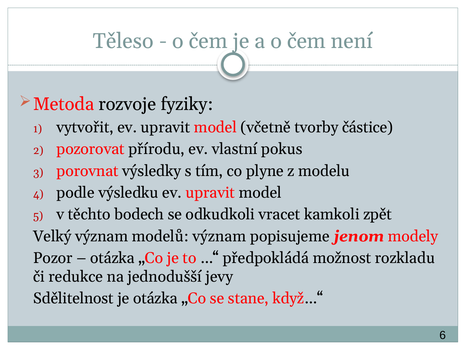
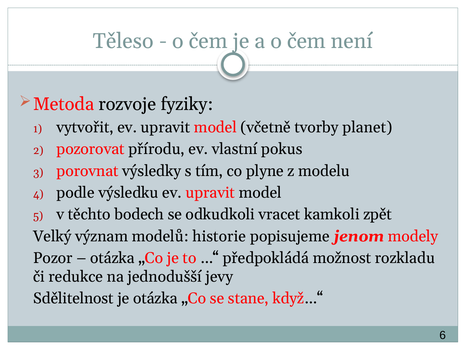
částice: částice -> planet (367, 127)
modelů význam: význam -> historie (219, 236)
